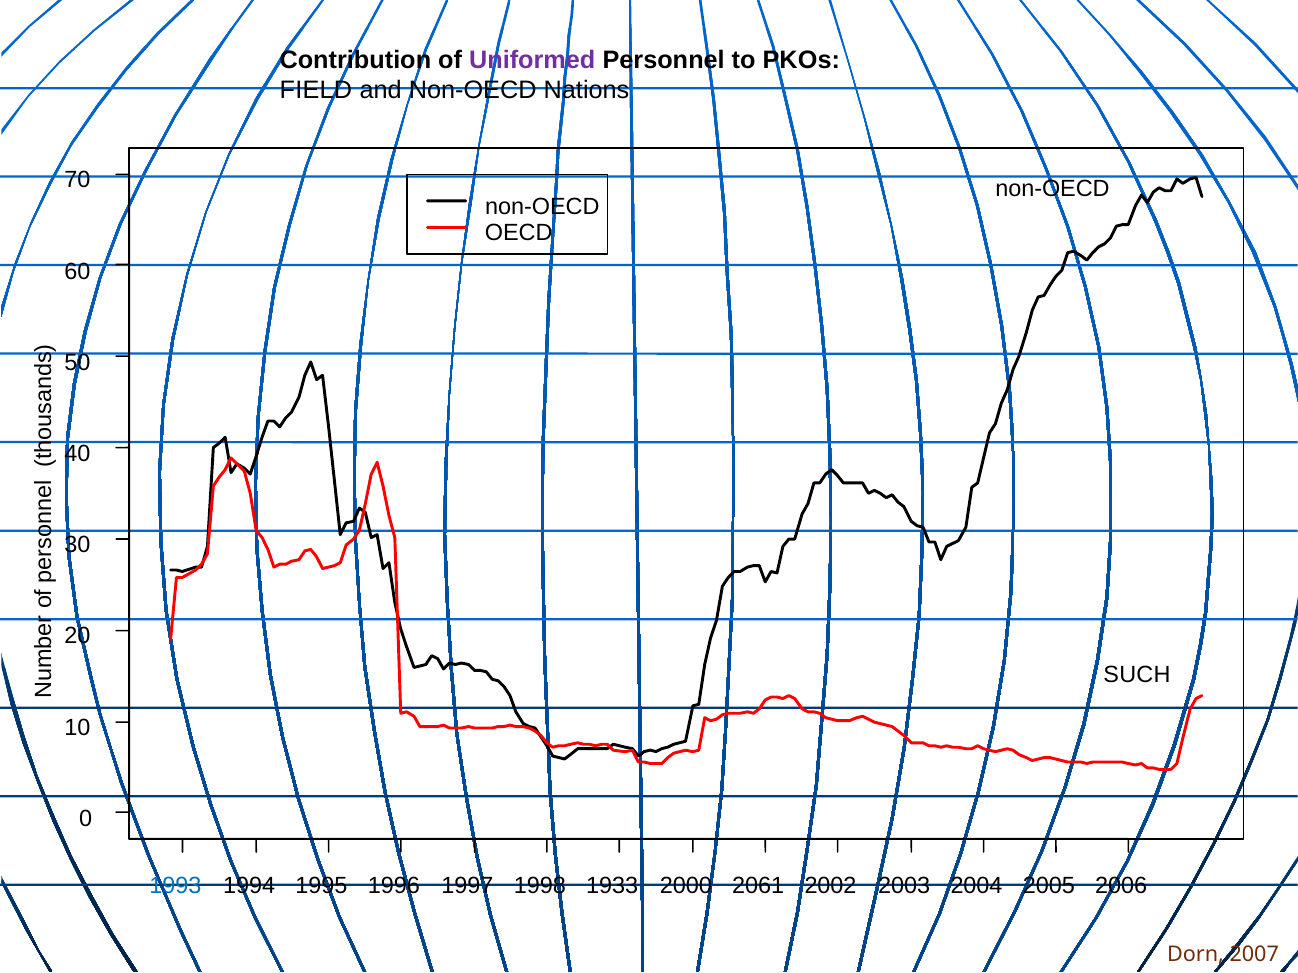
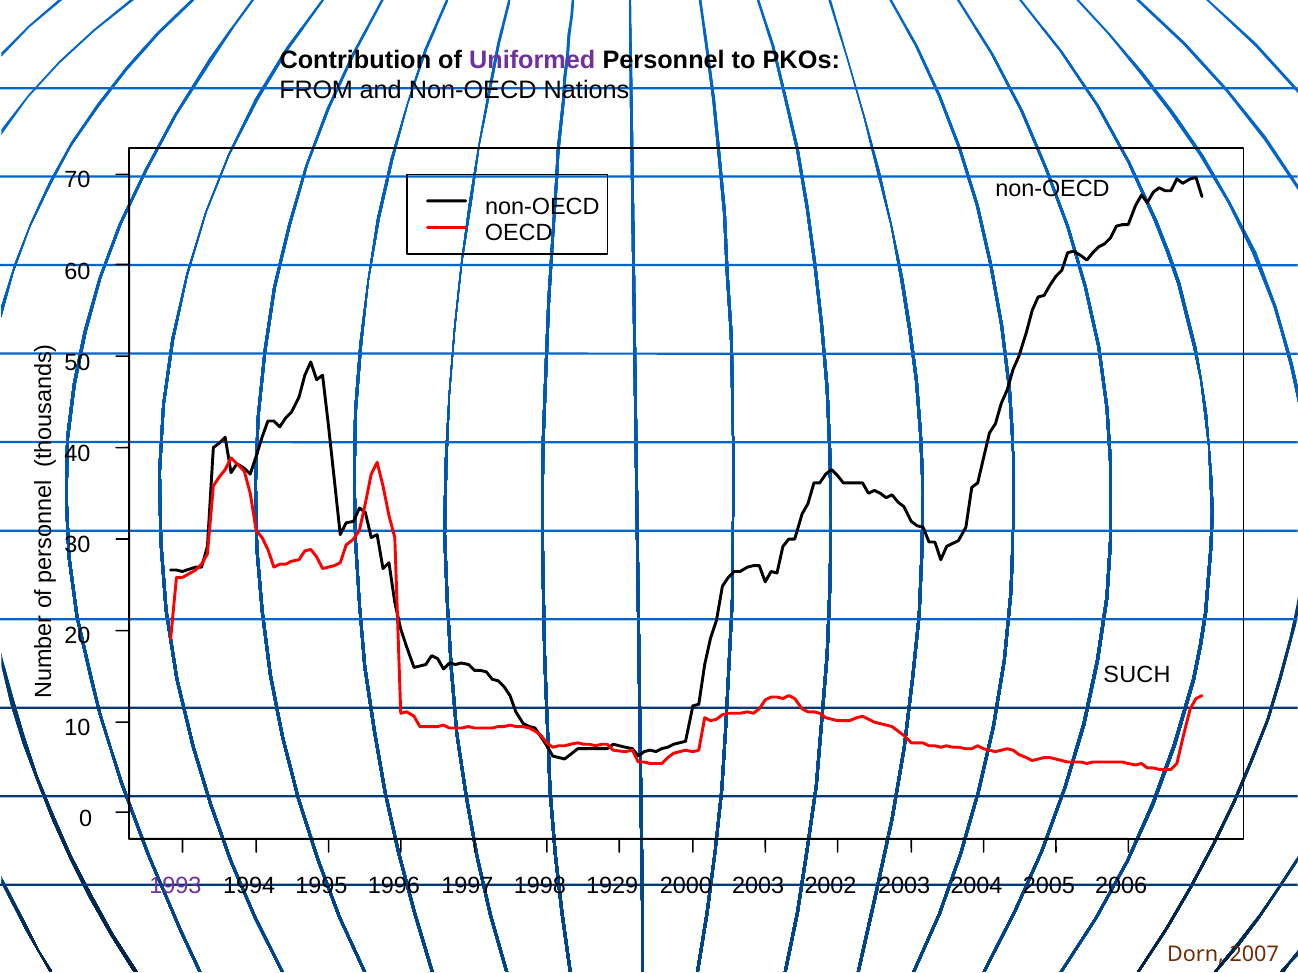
FIELD: FIELD -> FROM (316, 90)
1993 colour: blue -> purple (175, 886)
1933: 1933 -> 1929 (612, 886)
2000 2061: 2061 -> 2003 (758, 886)
